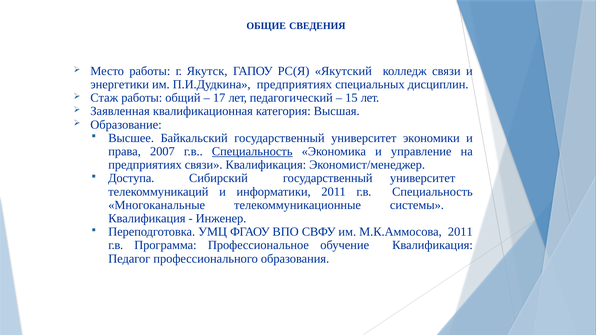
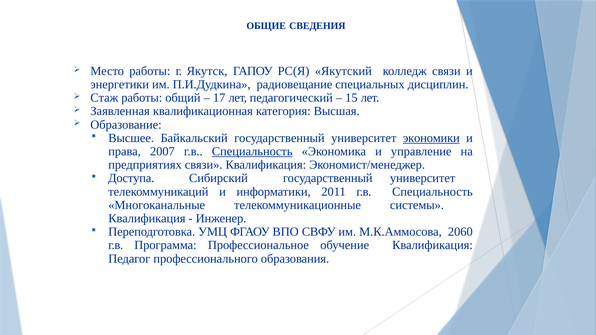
П.И.Дудкина предприятиях: предприятиях -> радиовещание (294, 84)
экономики underline: none -> present (431, 138)
М.К.Аммосова 2011: 2011 -> 2060 (460, 232)
